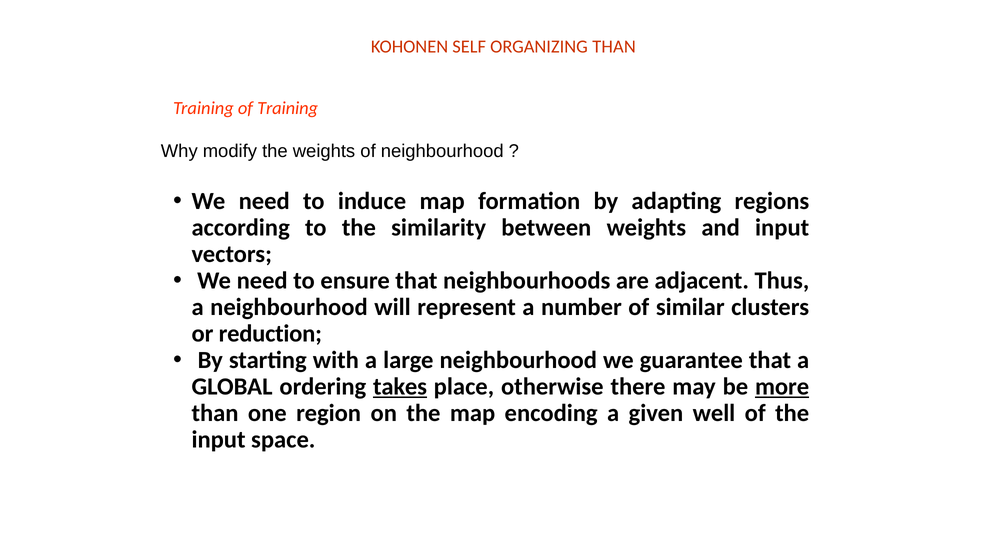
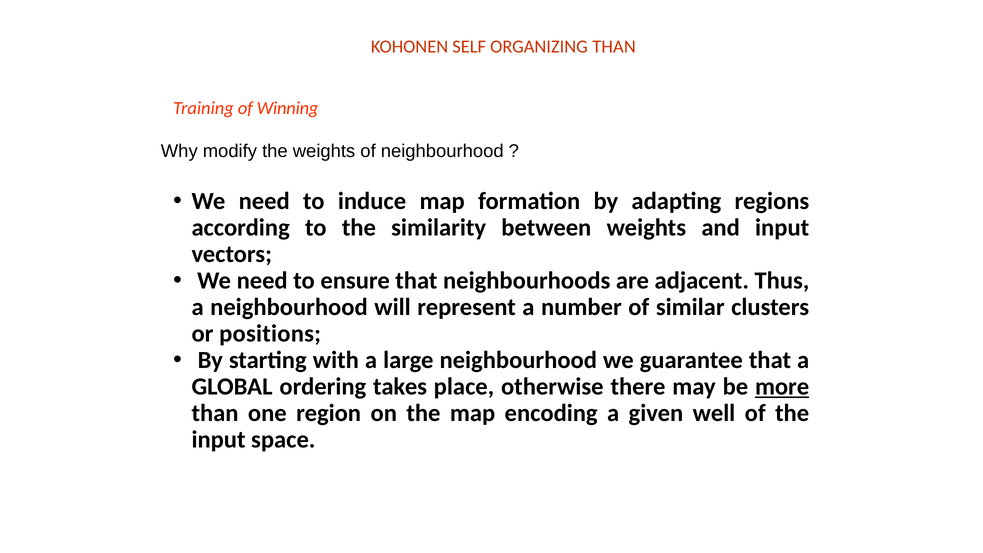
of Training: Training -> Winning (288, 108)
reduction: reduction -> positions (270, 334)
takes underline: present -> none (400, 387)
